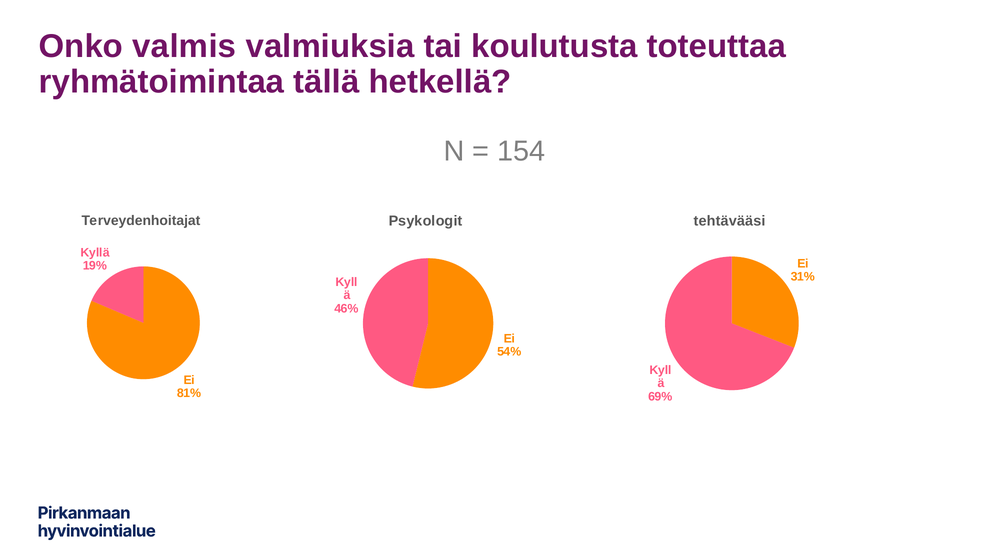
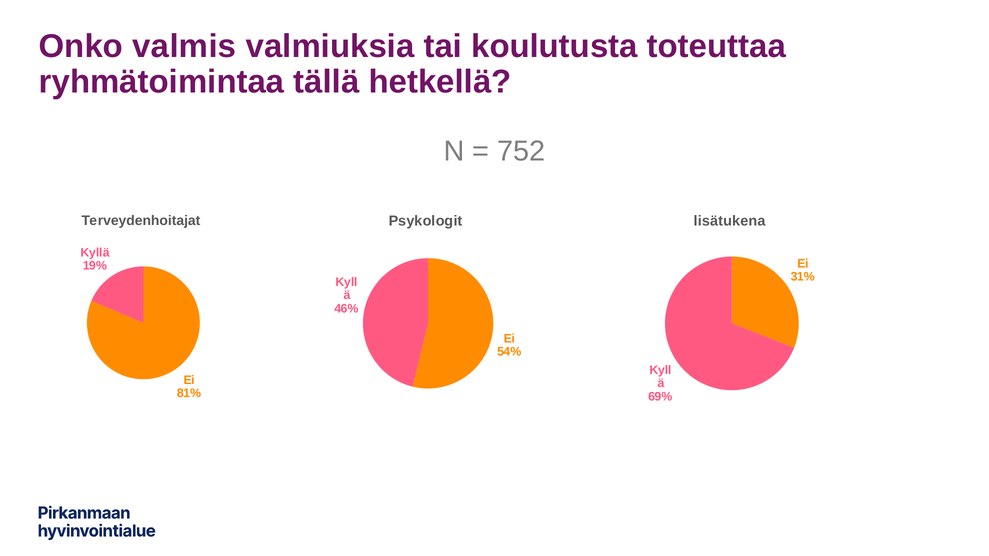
154: 154 -> 752 (521, 151)
tehtävääsi: tehtävääsi -> lisätukena (730, 221)
